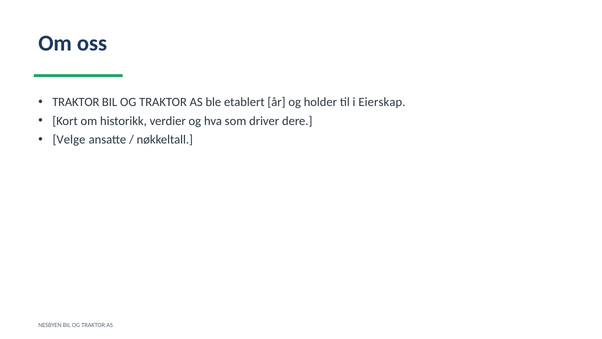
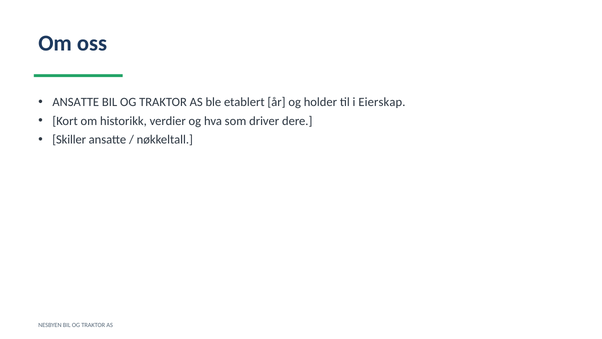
TRAKTOR: TRAKTOR -> ANSATTE (76, 102)
Velge: Velge -> Skiller (69, 140)
